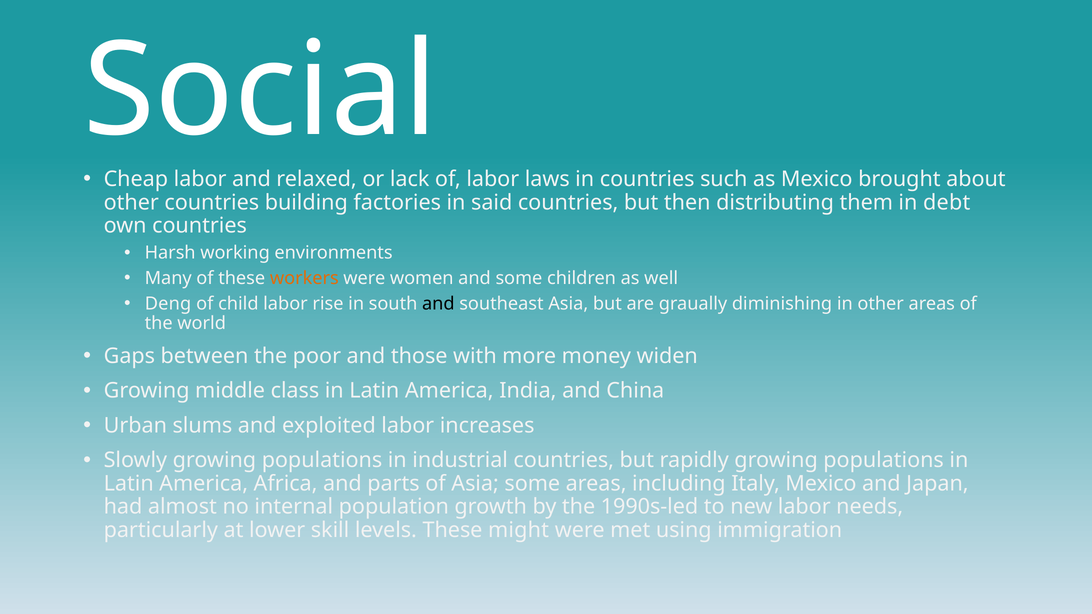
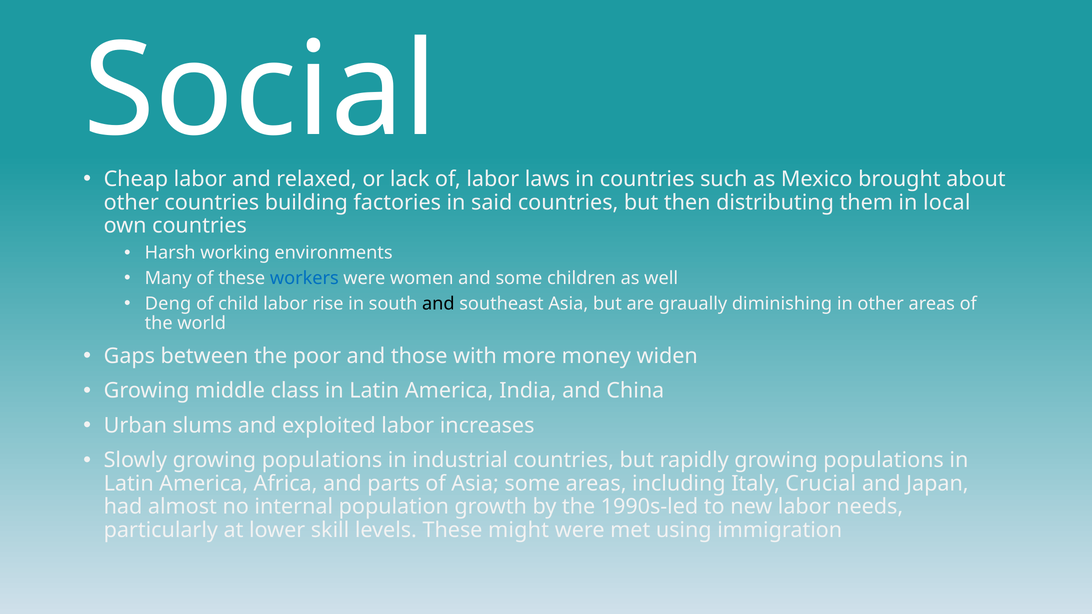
debt: debt -> local (947, 202)
workers colour: orange -> blue (304, 278)
Italy Mexico: Mexico -> Crucial (821, 484)
